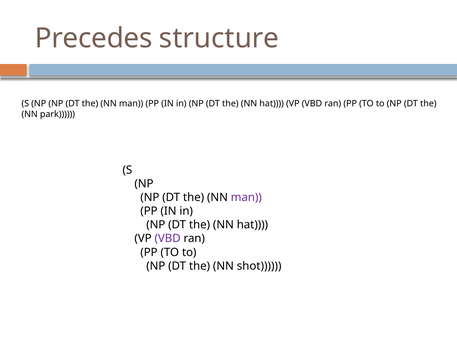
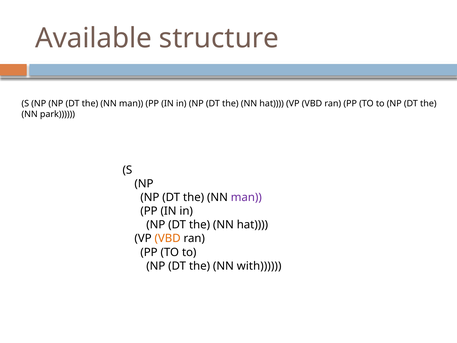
Precedes: Precedes -> Available (94, 38)
VBD colour: purple -> orange (168, 238)
shot: shot -> with (259, 266)
